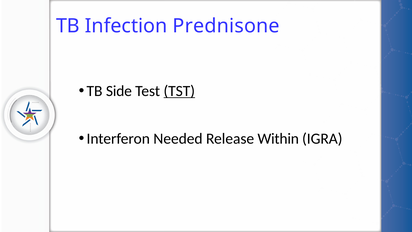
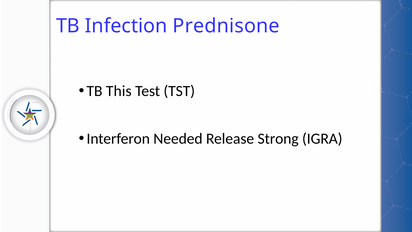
Side: Side -> This (119, 91)
TST underline: present -> none (179, 91)
Within: Within -> Strong (278, 139)
